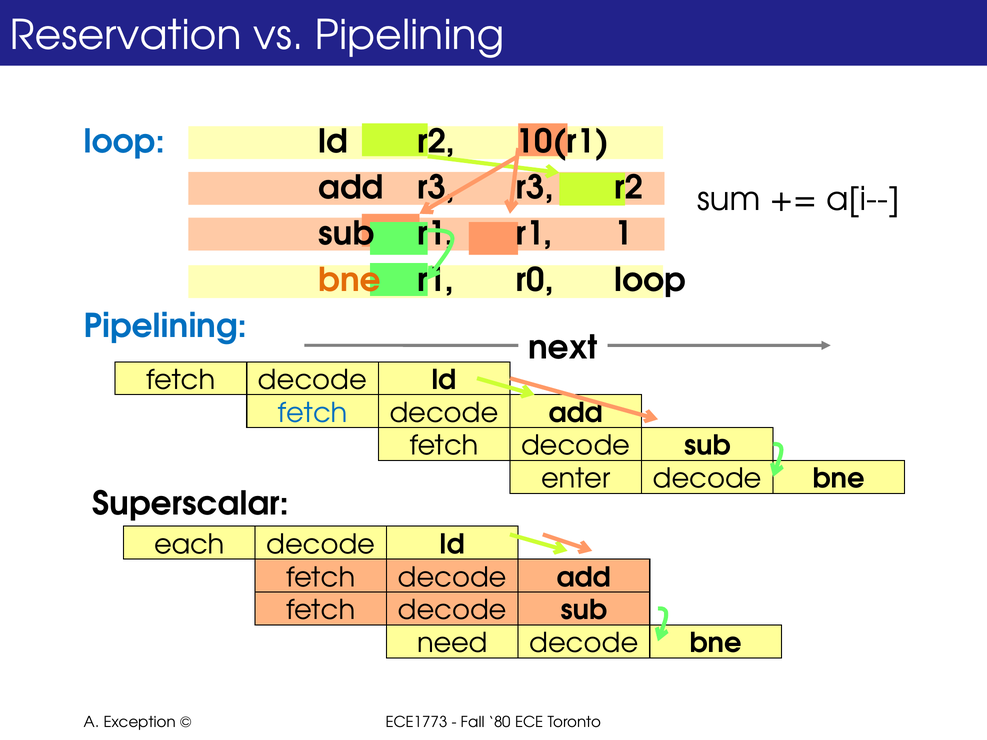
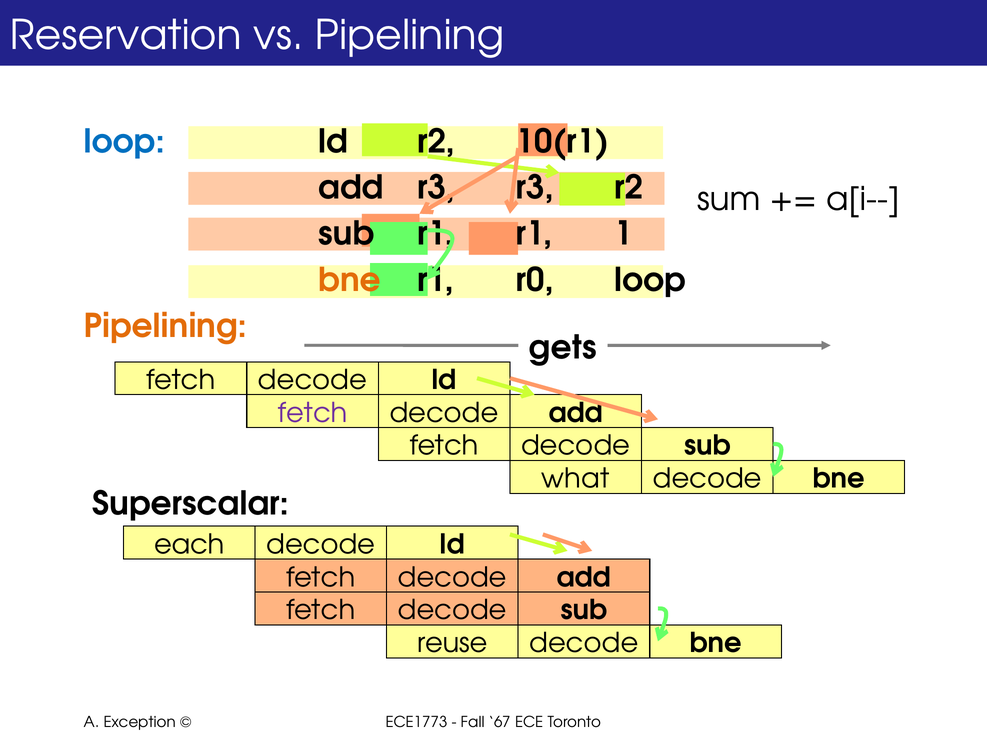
Pipelining colour: blue -> orange (166, 326)
next: next -> gets (563, 348)
fetch colour: blue -> purple (313, 413)
enter: enter -> what (576, 479)
need: need -> reuse (452, 643)
80: 80 -> 67 (500, 722)
